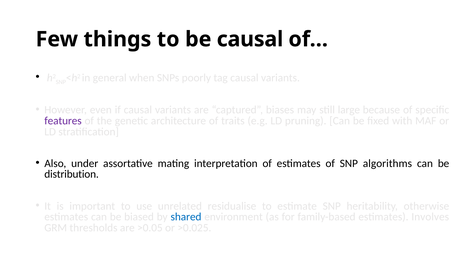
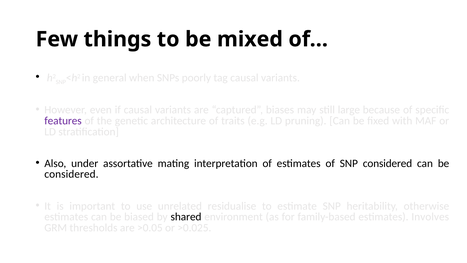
be causal: causal -> mixed (250, 39)
SNP algorithms: algorithms -> considered (387, 163)
distribution: distribution -> considered (71, 174)
shared colour: blue -> black (186, 217)
